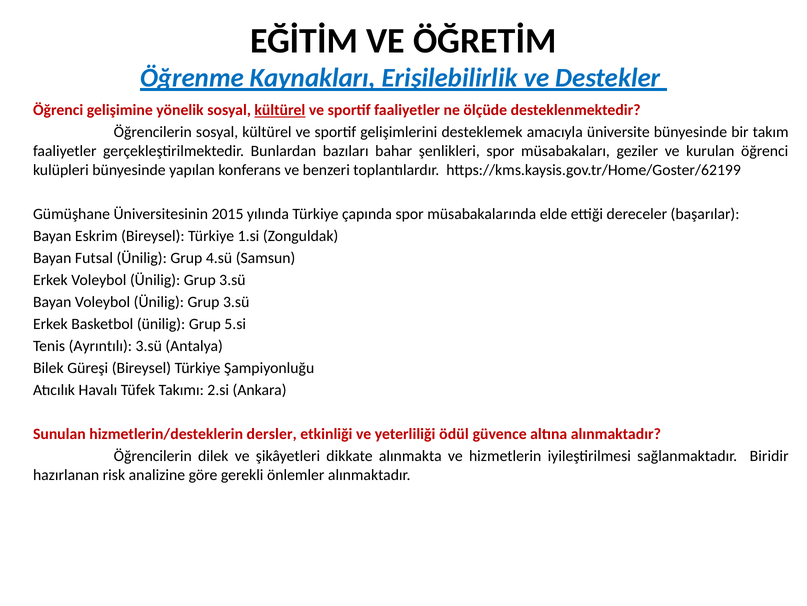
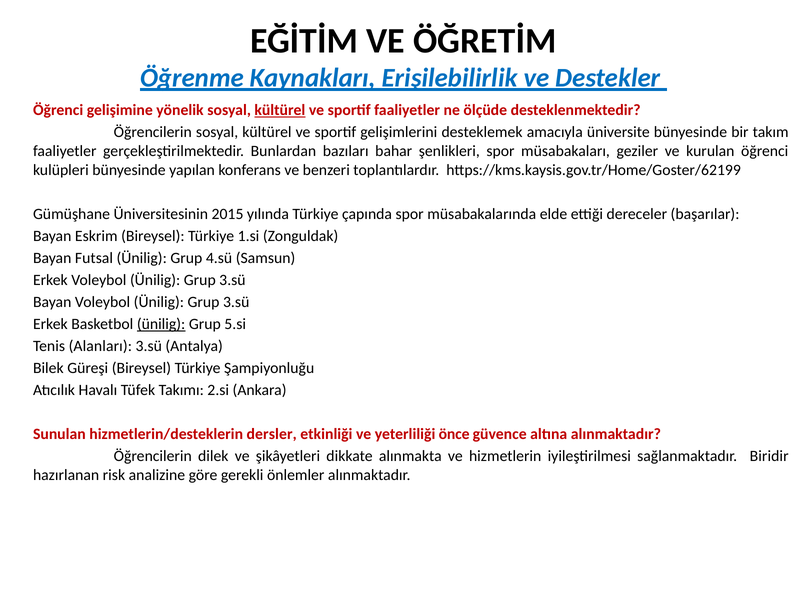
ünilig underline: none -> present (161, 324)
Ayrıntılı: Ayrıntılı -> Alanları (100, 346)
ödül: ödül -> önce (454, 434)
